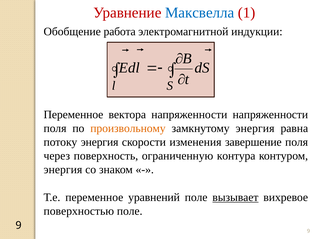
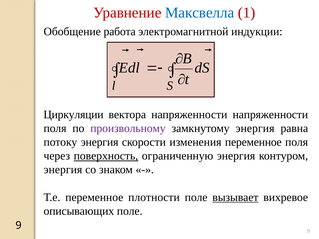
Переменное: Переменное -> Циркуляции (73, 115)
произвольному colour: orange -> purple (128, 128)
изменения завершение: завершение -> переменное (253, 142)
поверхность underline: none -> present (106, 156)
ограниченную контура: контура -> энергия (236, 156)
уравнений: уравнений -> плотности (154, 197)
поверхностью: поверхностью -> описывающих (79, 211)
